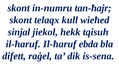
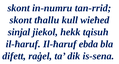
tan-ħajr: tan-ħajr -> tan-rrid (93, 8)
telaqx: telaqx -> tħallu (47, 20)
